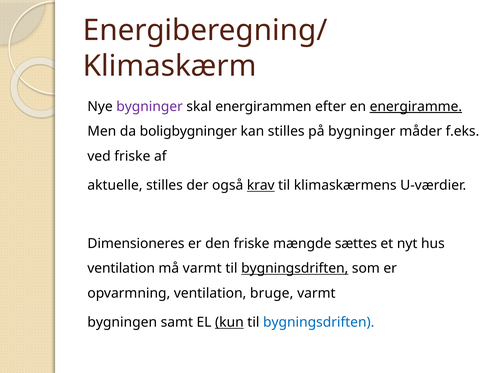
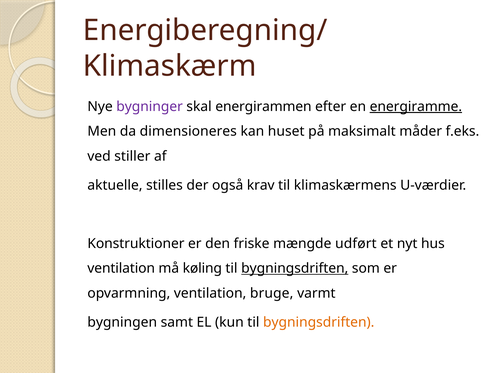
boligbygninger: boligbygninger -> dimensioneres (188, 131)
kan stilles: stilles -> huset (286, 131)
på bygninger: bygninger -> maksimalt (362, 131)
ved friske: friske -> stiller (132, 156)
krav underline: present -> none (261, 185)
Dimensioneres: Dimensioneres -> Konstruktioner (136, 243)
sættes: sættes -> udført (356, 243)
må varmt: varmt -> køling (202, 268)
kun underline: present -> none (229, 322)
bygningsdriften colour: blue -> orange (319, 322)
